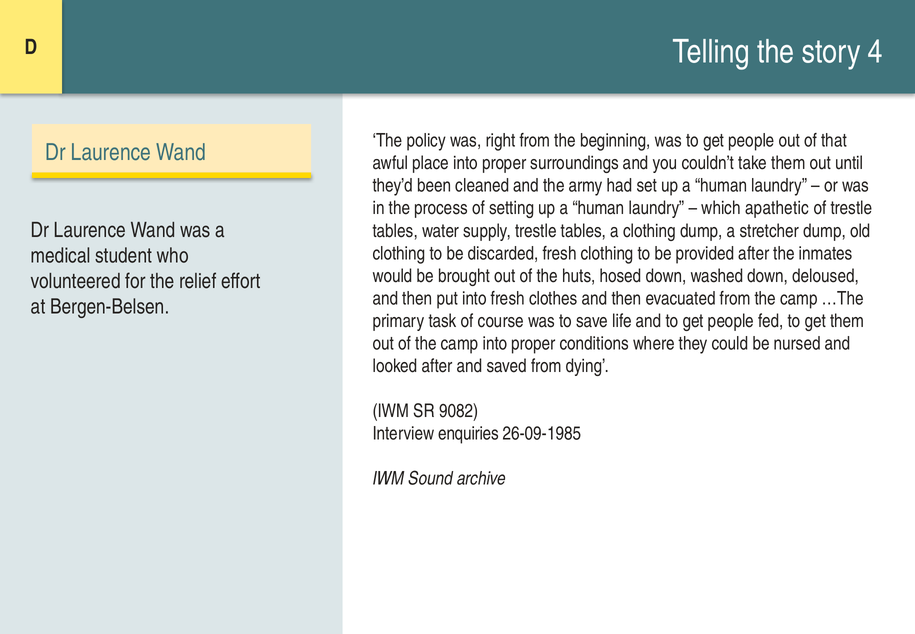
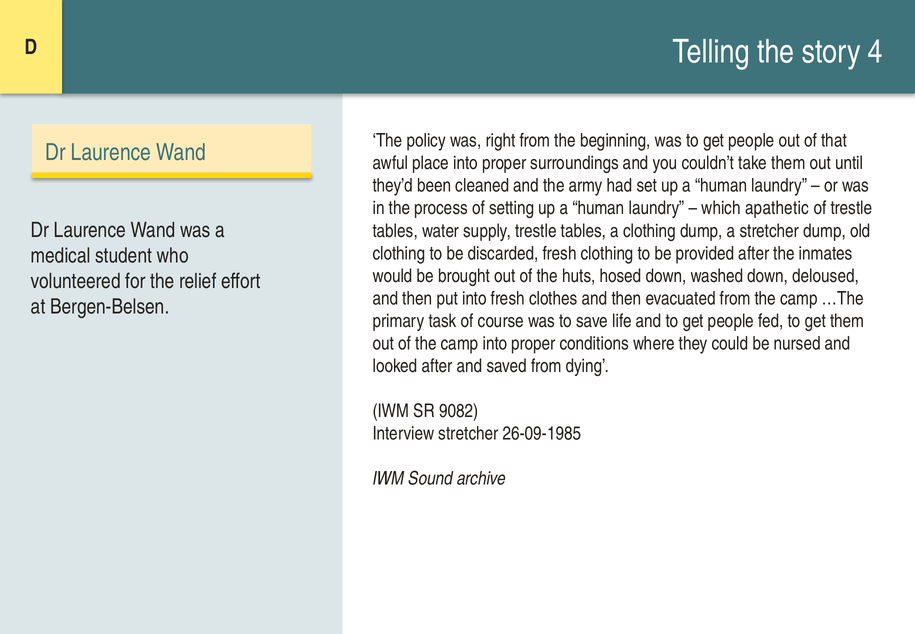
Interview enquiries: enquiries -> stretcher (468, 433)
